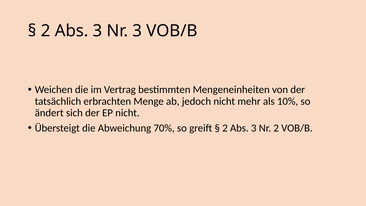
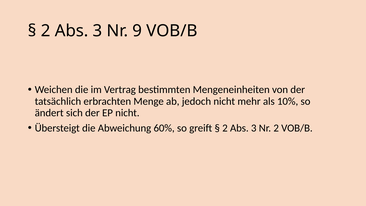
Nr 3: 3 -> 9 (137, 31)
70%: 70% -> 60% (164, 128)
